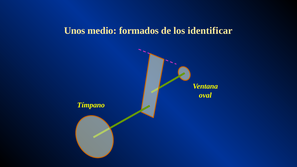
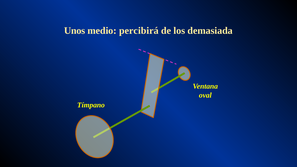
formados: formados -> percibirá (139, 31)
identificar: identificar -> demasiada (210, 31)
